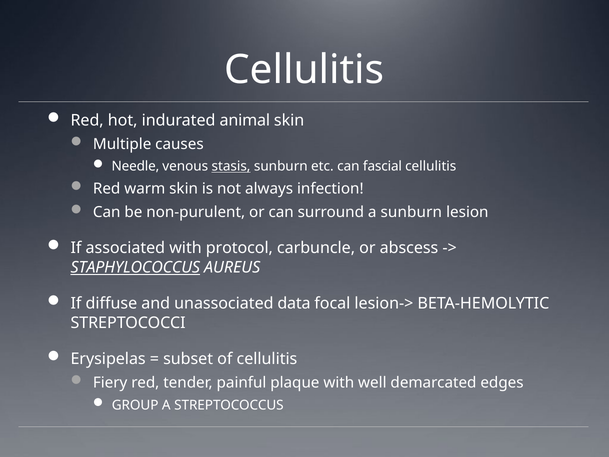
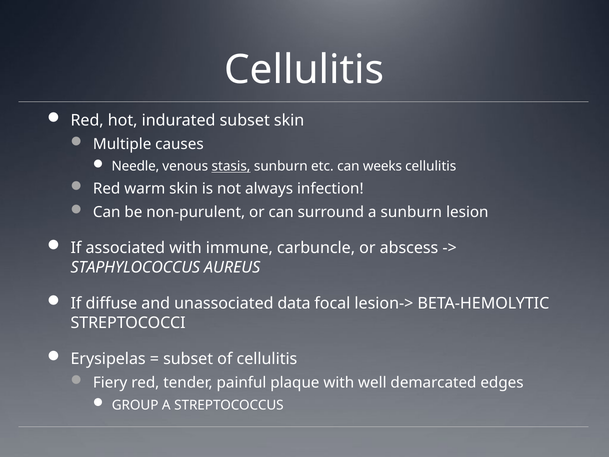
indurated animal: animal -> subset (245, 120)
fascial: fascial -> weeks (382, 166)
protocol: protocol -> immune (239, 248)
STAPHYLOCOCCUS underline: present -> none (135, 267)
